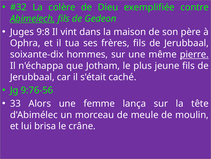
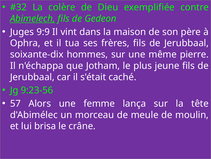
9:8: 9:8 -> 9:9 (43, 32)
pierre underline: present -> none (194, 54)
9:76-56: 9:76-56 -> 9:23-56 (37, 90)
33: 33 -> 57 (15, 103)
